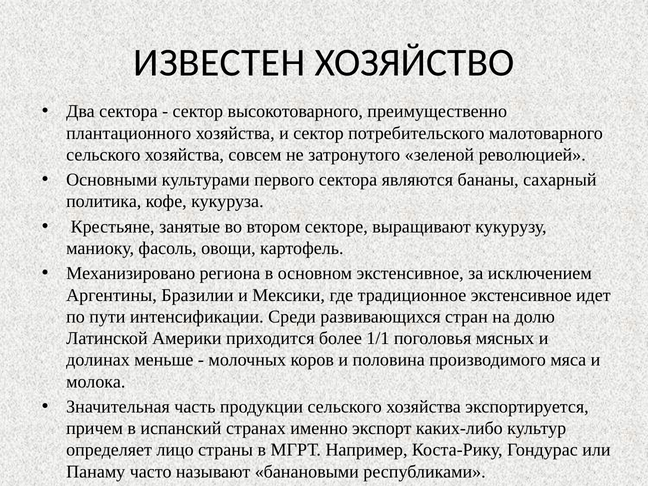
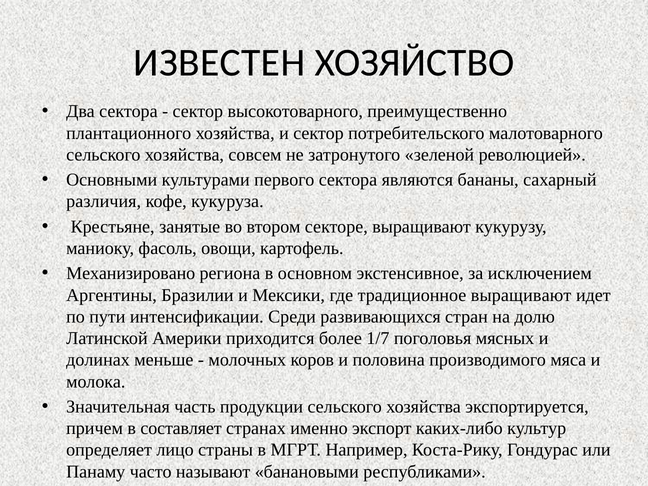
политика: политика -> различия (104, 202)
традиционное экстенсивное: экстенсивное -> выращивают (521, 295)
1/1: 1/1 -> 1/7 (378, 338)
испанский: испанский -> составляет (181, 428)
